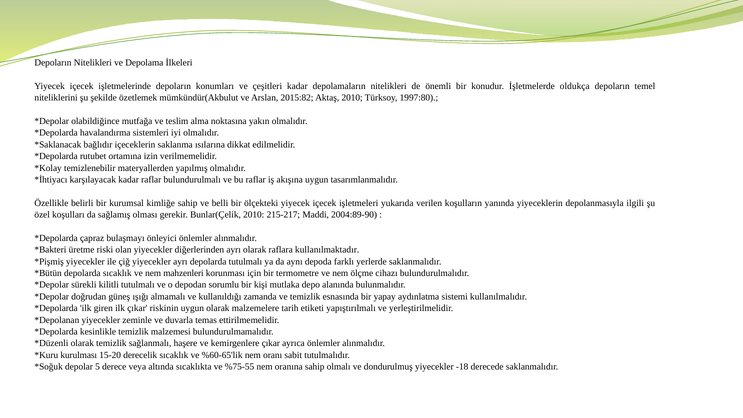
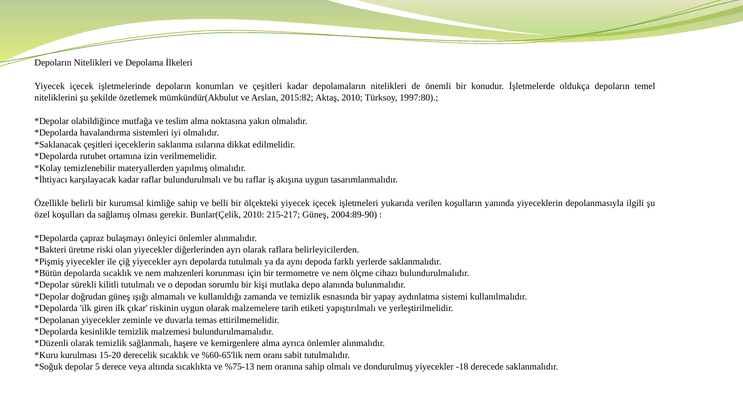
bağlıdır: bağlıdır -> çeşitleri (98, 145)
215-217 Maddi: Maddi -> Güneş (316, 215)
kullanılmaktadır: kullanılmaktadır -> belirleyicilerden (327, 250)
kemirgenlere çıkar: çıkar -> alma (271, 343)
%75-55: %75-55 -> %75-13 (240, 367)
